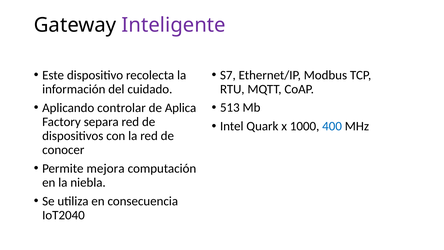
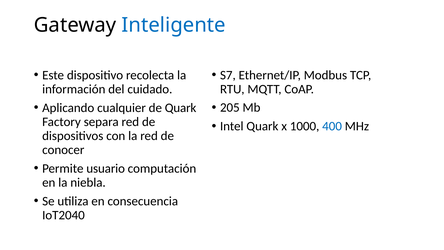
Inteligente colour: purple -> blue (174, 25)
513: 513 -> 205 (230, 108)
controlar: controlar -> cualquier (122, 108)
de Aplica: Aplica -> Quark (181, 108)
mejora: mejora -> usuario (106, 168)
